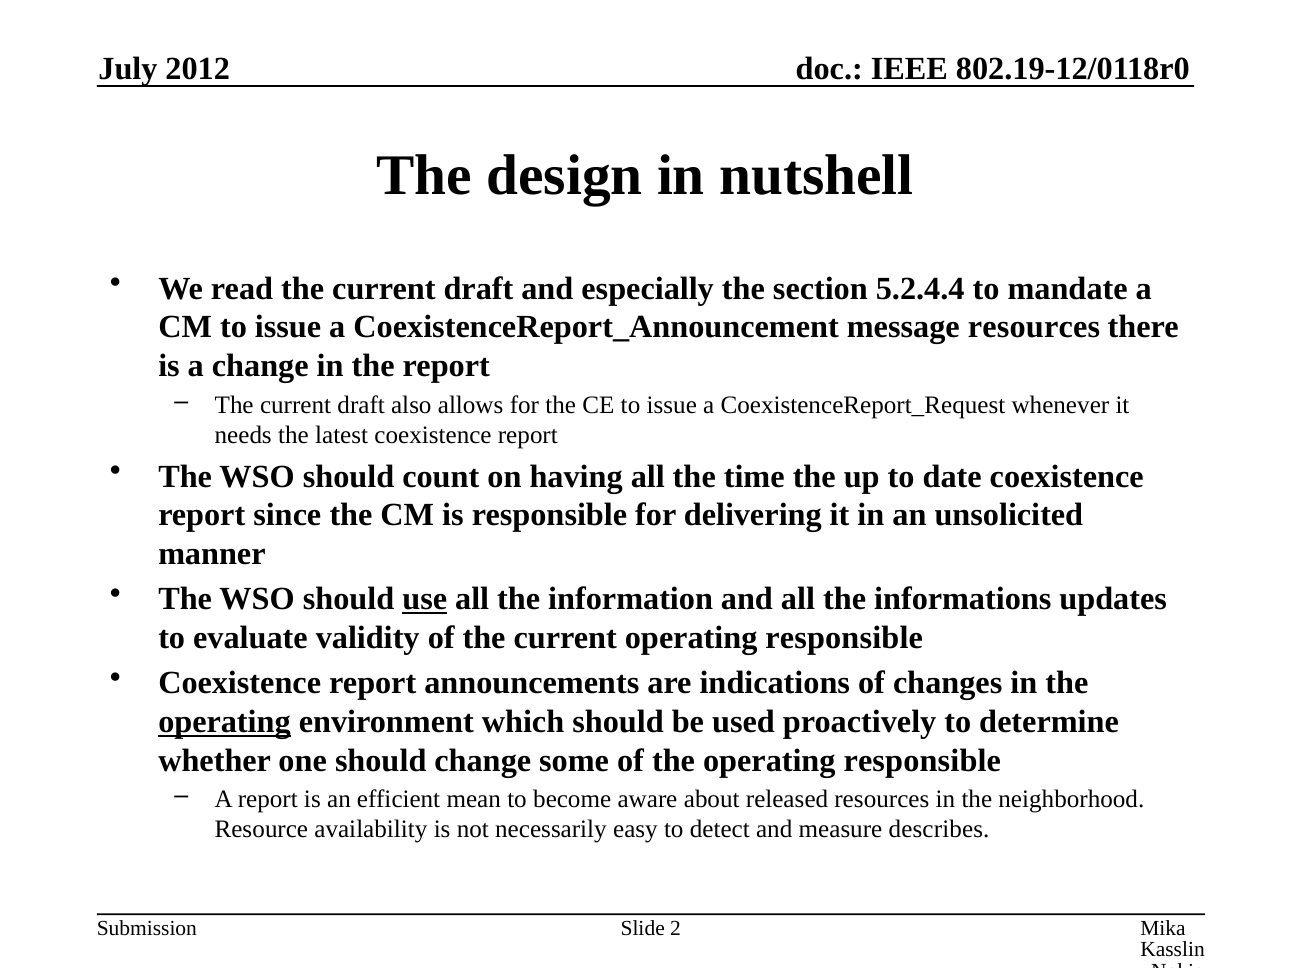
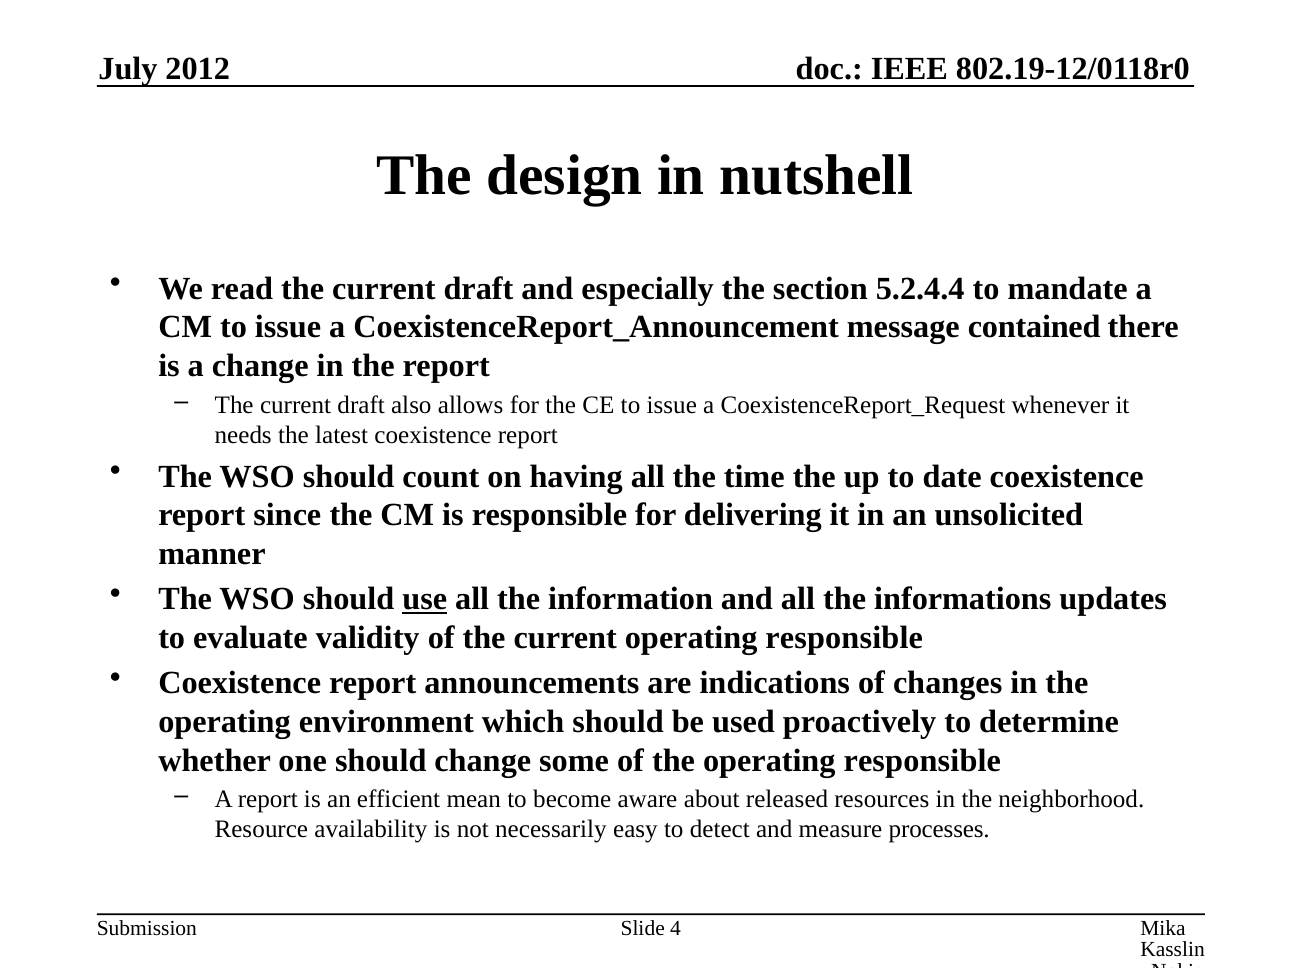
message resources: resources -> contained (1034, 327)
operating underline: present -> none (224, 722)
describes: describes -> processes (939, 830)
2: 2 -> 4 (676, 929)
